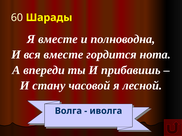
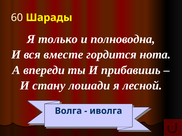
Я вместе: вместе -> только (58, 39)
часовой: часовой -> лошади (89, 86)
